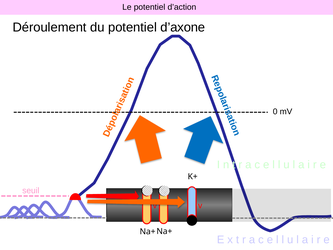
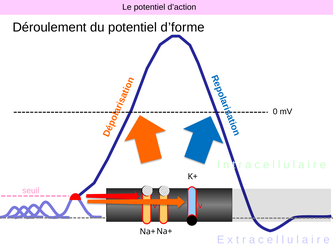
d’axone: d’axone -> d’forme (183, 27)
